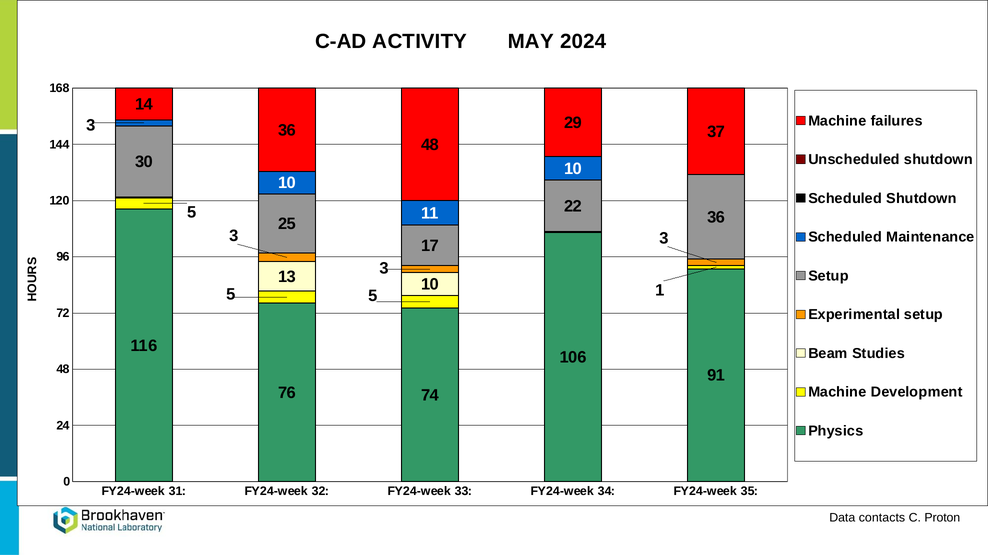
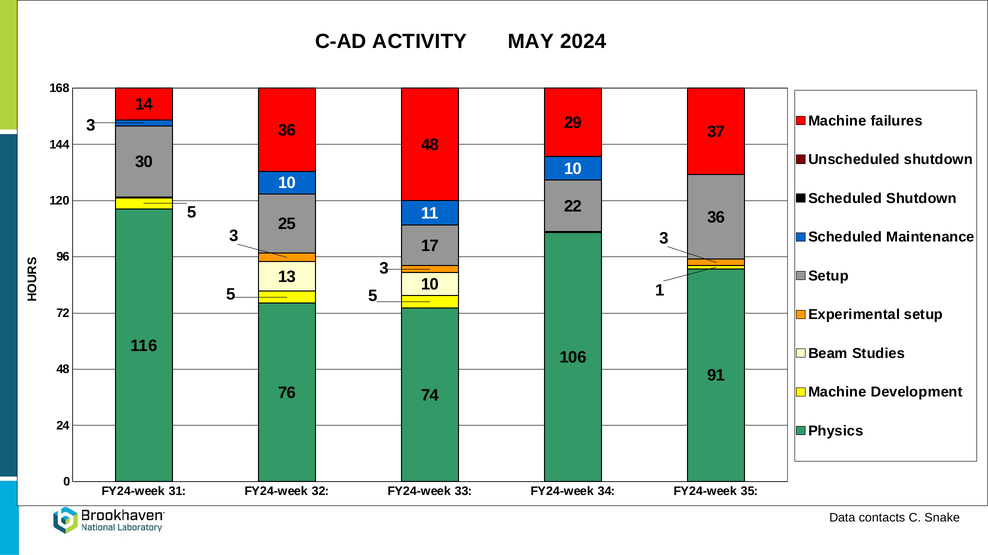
Proton: Proton -> Snake (942, 518)
